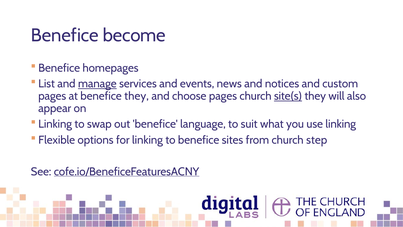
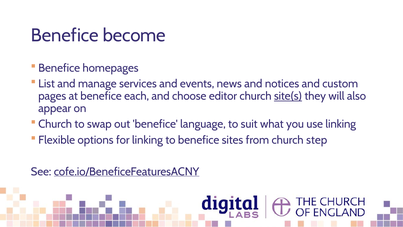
manage underline: present -> none (97, 84)
benefice they: they -> each (137, 96)
choose pages: pages -> editor (223, 96)
Linking: Linking -> Church (55, 124)
